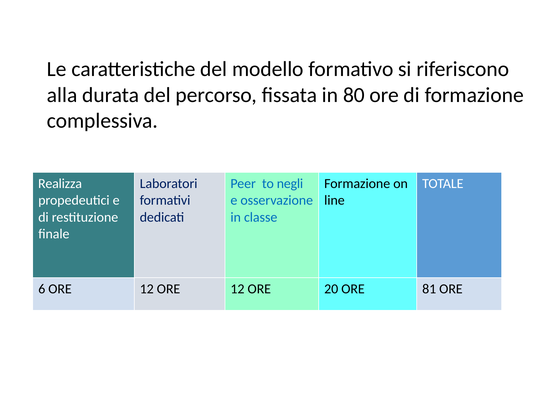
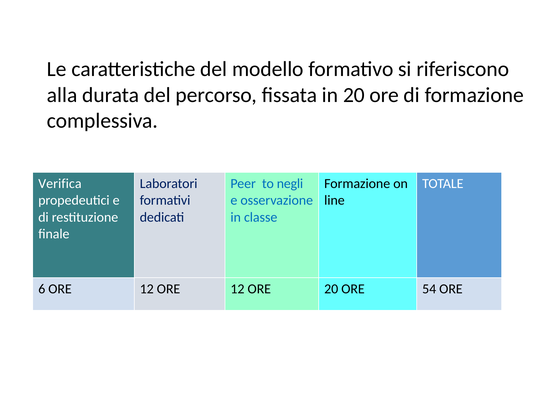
in 80: 80 -> 20 (354, 95)
Realizza: Realizza -> Verifica (60, 184)
81: 81 -> 54 (429, 289)
